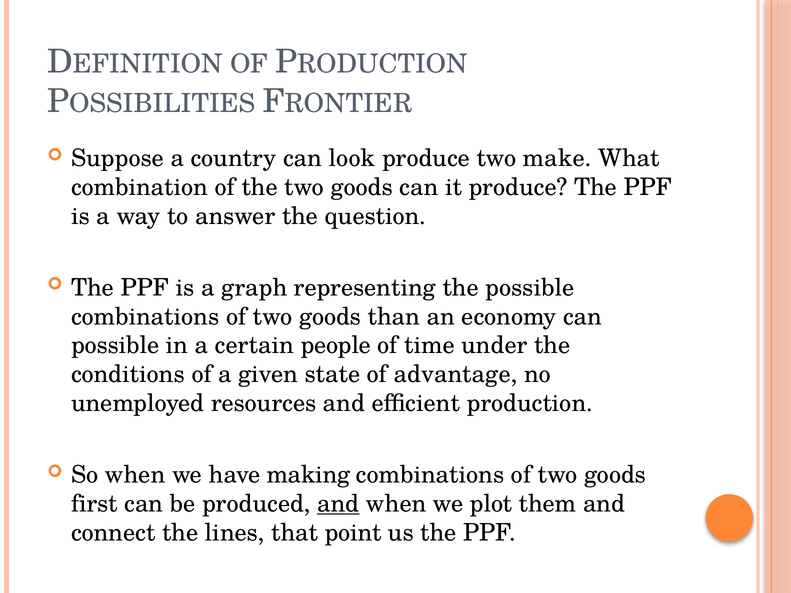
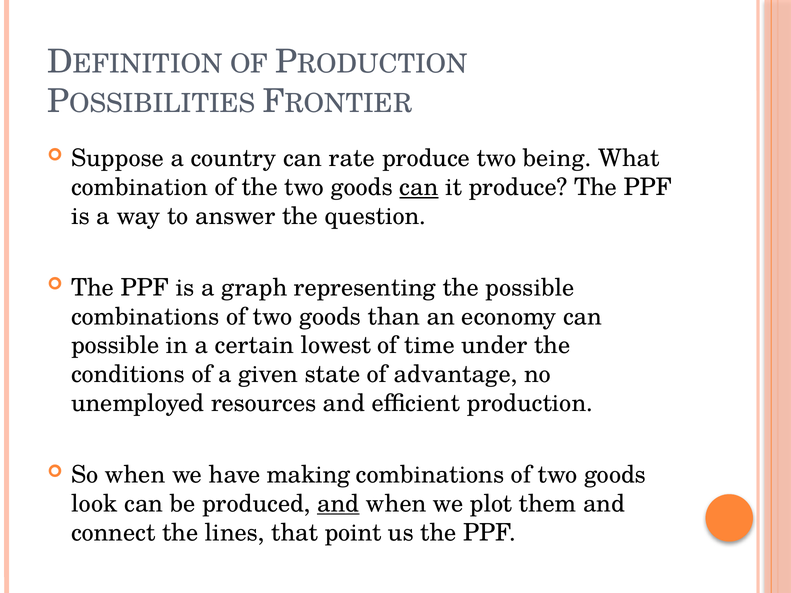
look: look -> rate (352, 159)
make: make -> being (557, 159)
can underline: none -> present (419, 188)
people: people -> lowest (336, 346)
first: first -> look (94, 504)
